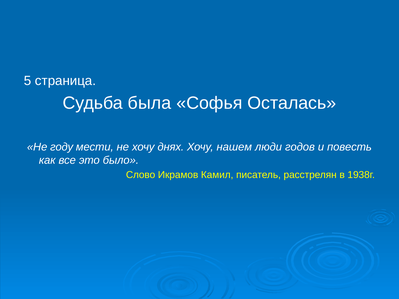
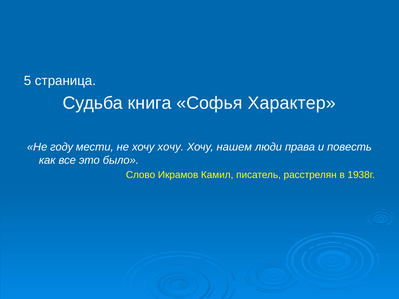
была: была -> книга (150, 103)
Осталась: Осталась -> Характер (292, 103)
не хочу днях: днях -> хочу (171, 147)
годов: годов -> права (300, 147)
